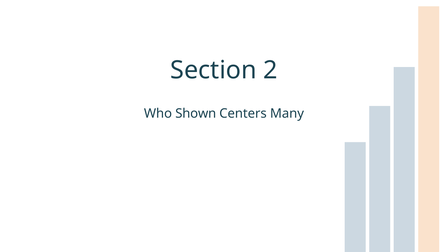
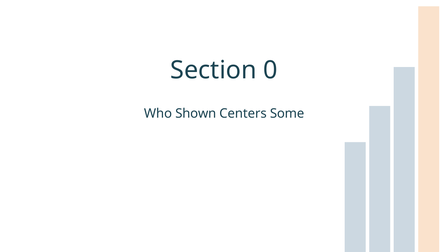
2: 2 -> 0 (271, 70)
Many: Many -> Some (287, 114)
